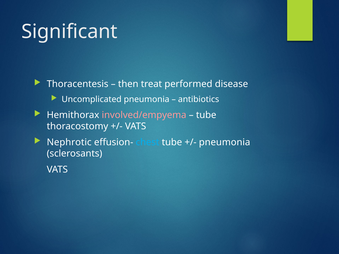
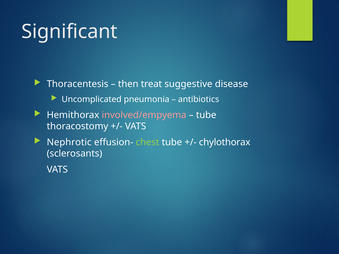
performed: performed -> suggestive (188, 84)
chest colour: light blue -> light green (147, 142)
pneumonia: pneumonia -> chylothorax (225, 142)
